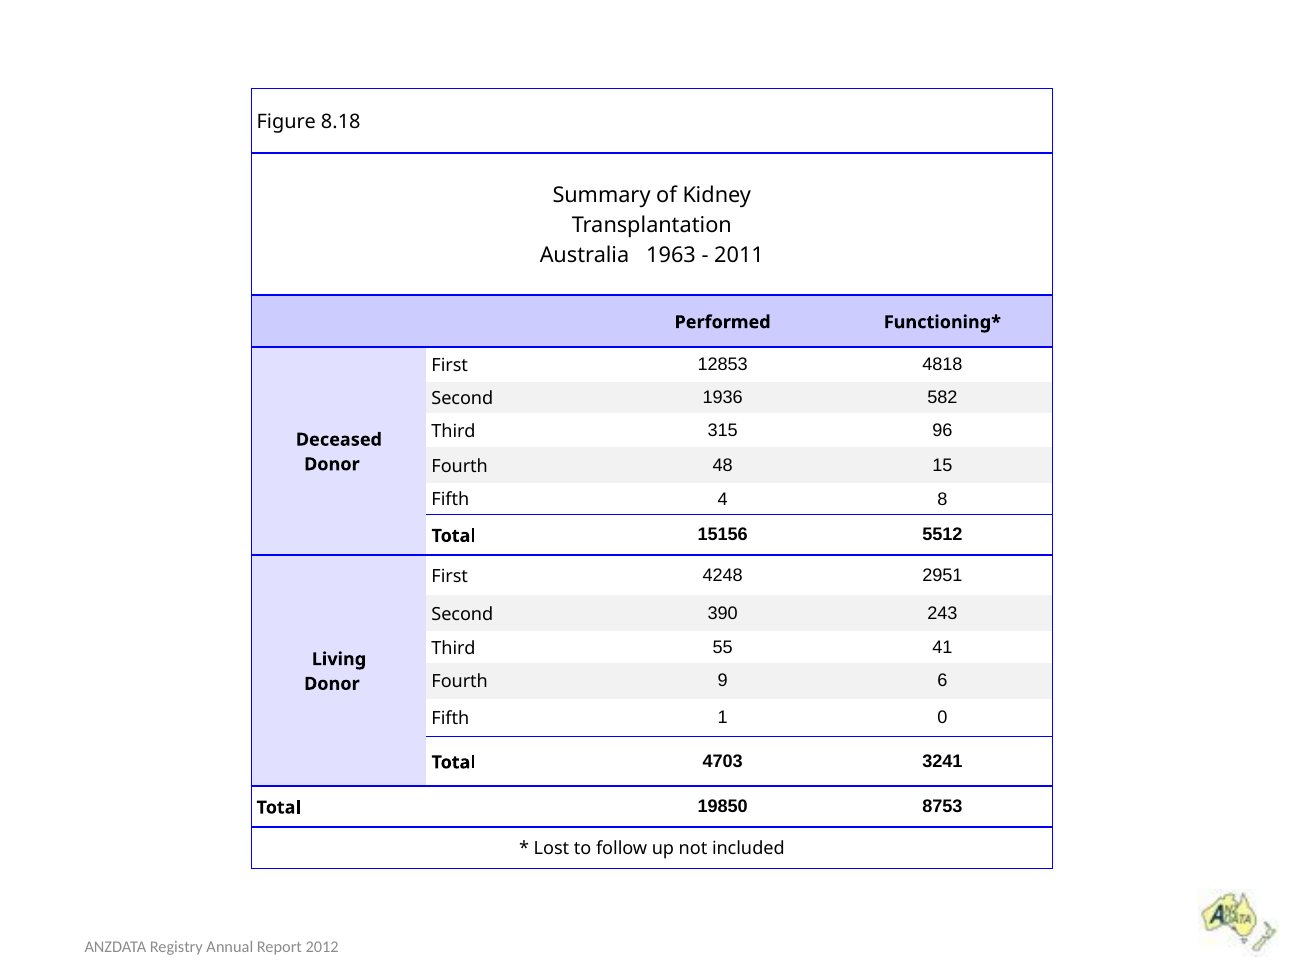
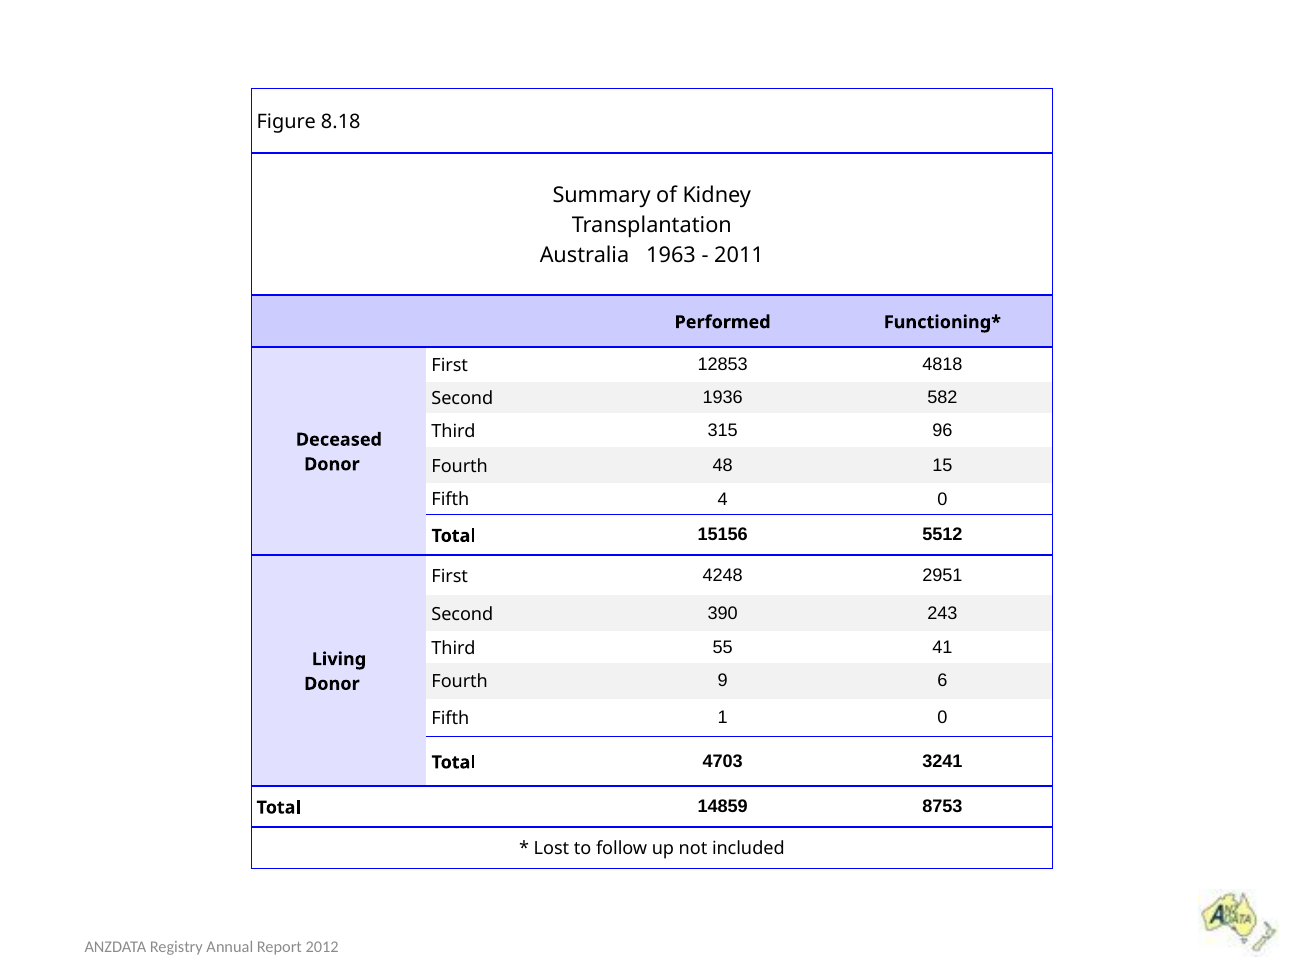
4 8: 8 -> 0 (942, 499)
19850: 19850 -> 14859 (723, 807)
